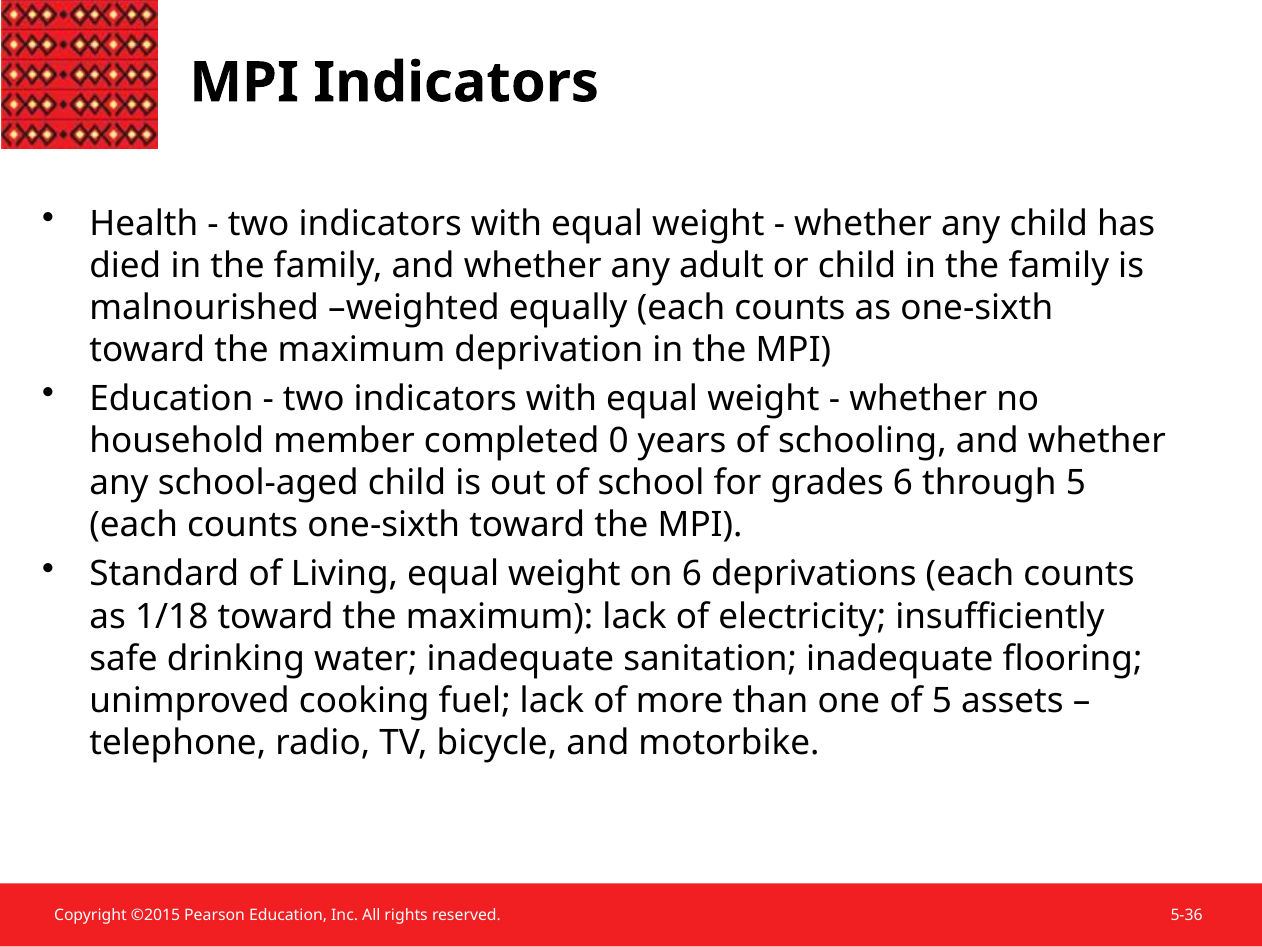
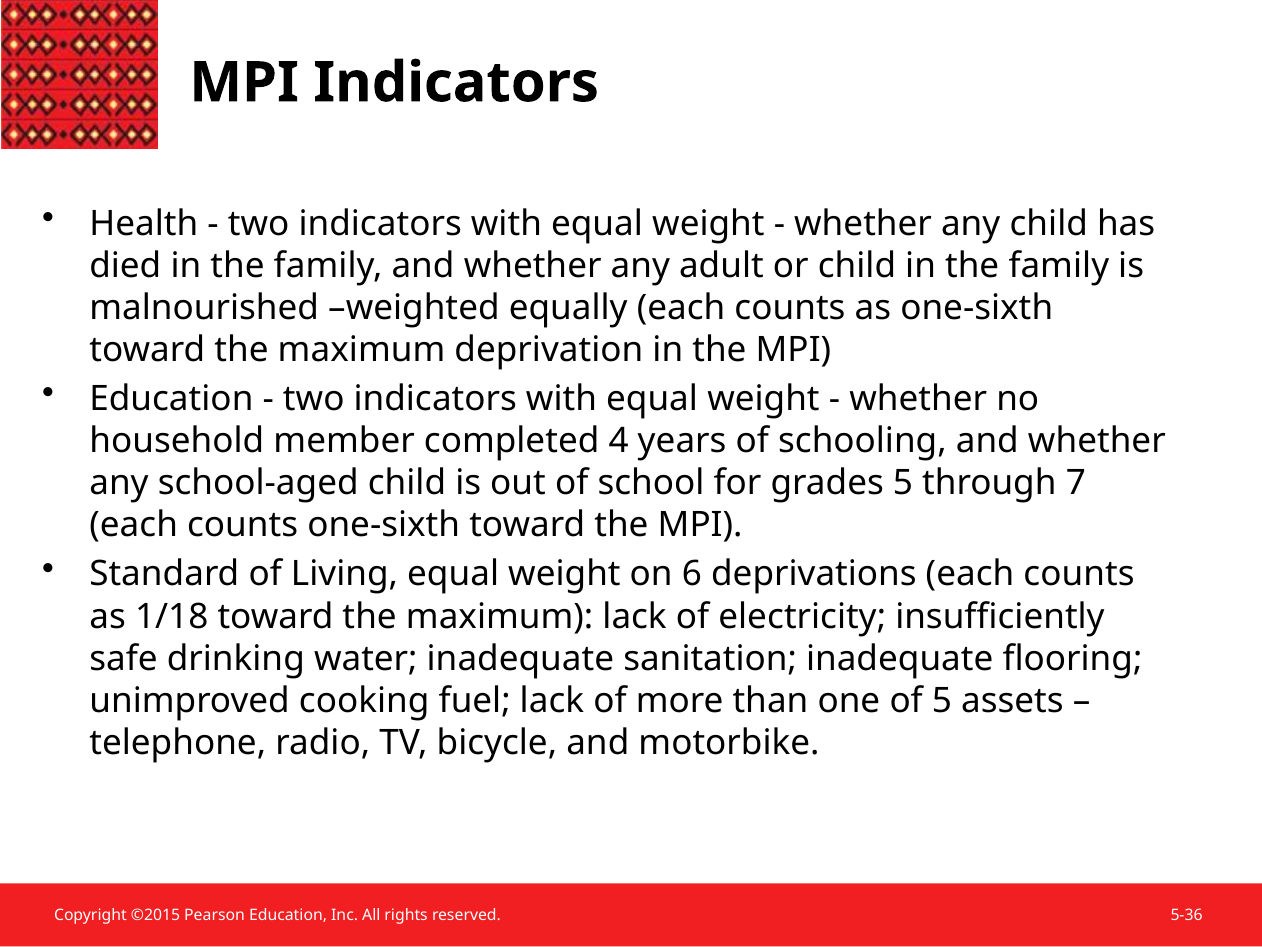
0: 0 -> 4 (619, 441)
grades 6: 6 -> 5 (903, 483)
through 5: 5 -> 7 (1076, 483)
